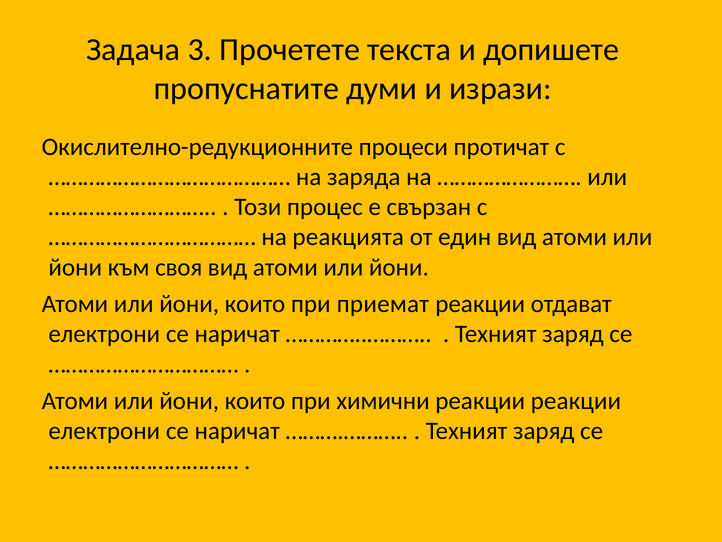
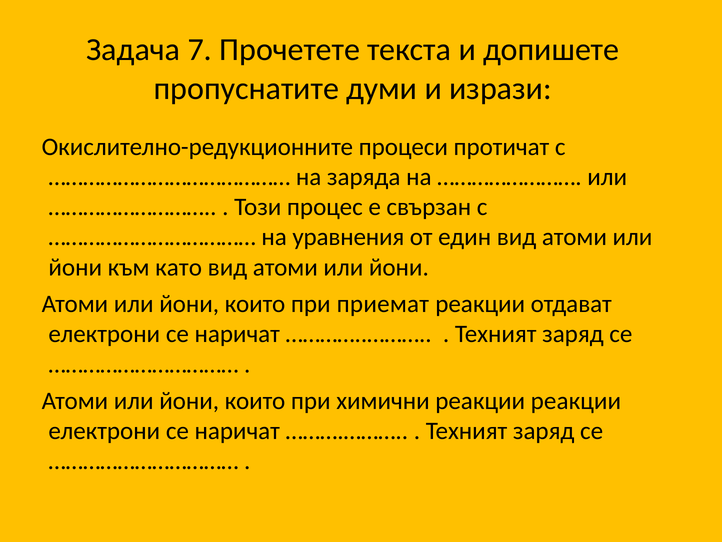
3: 3 -> 7 (200, 50)
реакцията: реакцията -> уравнения (348, 237)
своя: своя -> като (179, 267)
